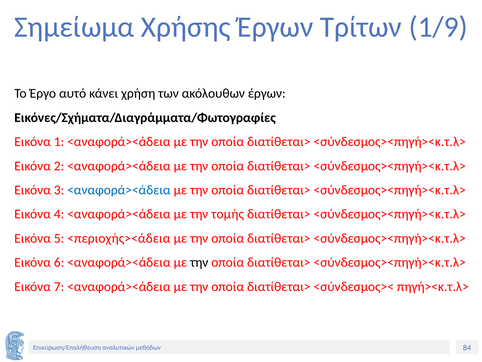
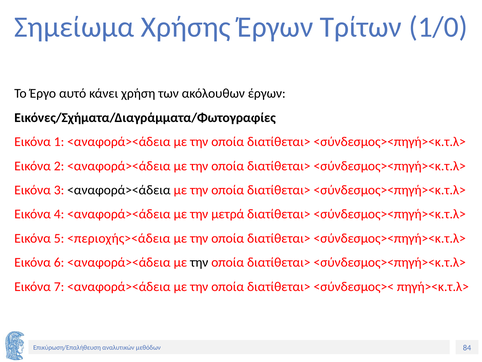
1/9: 1/9 -> 1/0 (438, 27)
<αναφορά><άδεια colour: blue -> black (119, 190)
τομής: τομής -> μετρά (228, 214)
